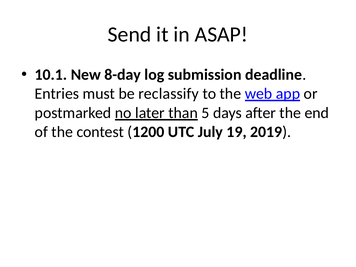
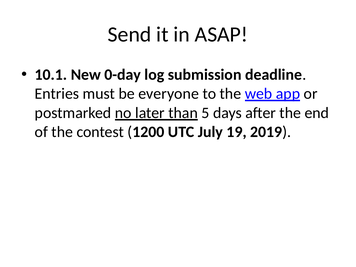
8-day: 8-day -> 0-day (123, 75)
reclassify: reclassify -> everyone (169, 94)
